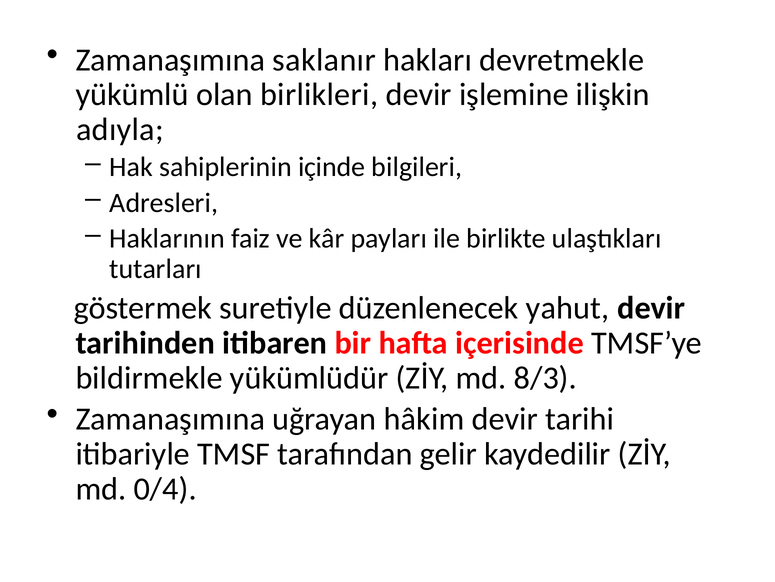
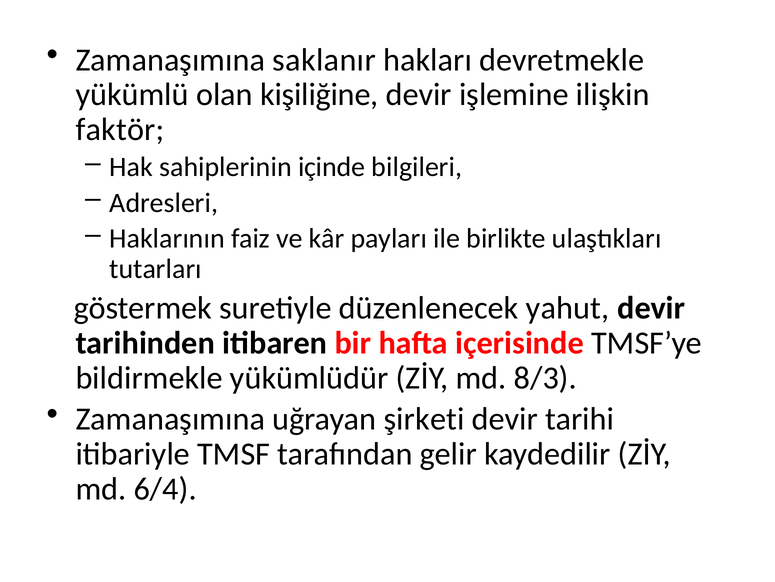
birlikleri: birlikleri -> kişiliğine (319, 95)
adıyla: adıyla -> faktör (120, 130)
hâkim: hâkim -> şirketi (424, 419)
0/4: 0/4 -> 6/4 (165, 488)
